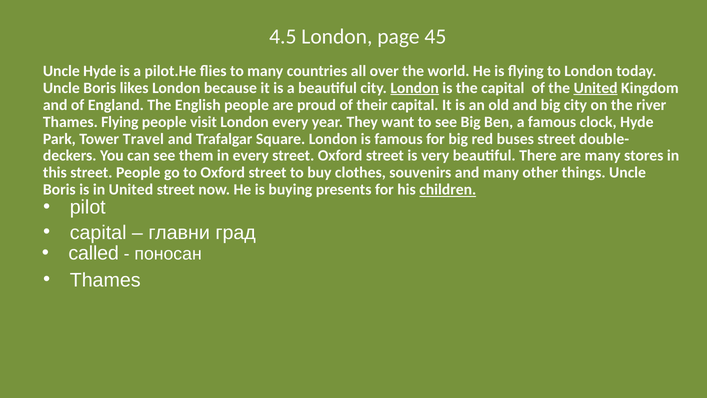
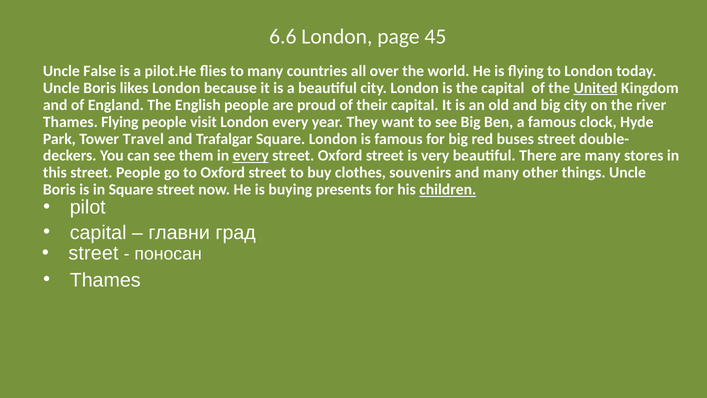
4.5: 4.5 -> 6.6 (283, 36)
Uncle Hyde: Hyde -> False (100, 71)
London underline: present -> none (415, 88)
every underline: none -> present (251, 156)
in United: United -> Square (131, 190)
called: called -> street (93, 253)
